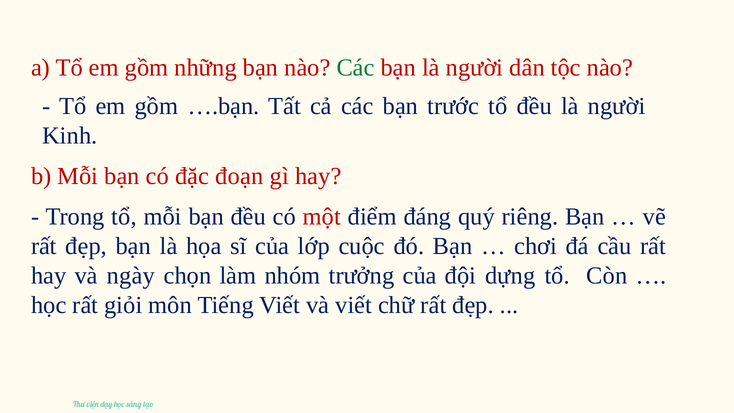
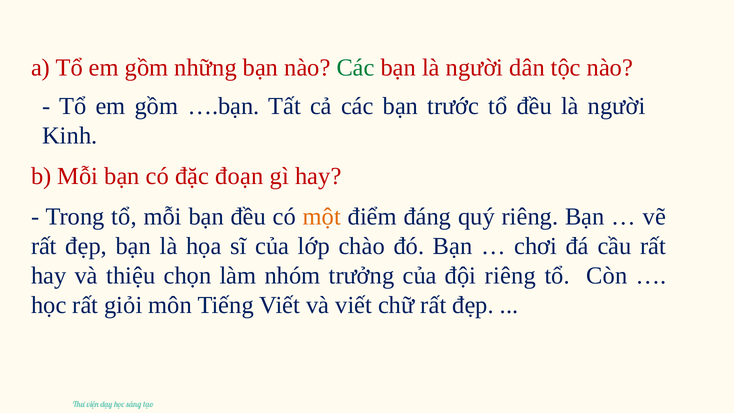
một colour: red -> orange (322, 217)
cuộc: cuộc -> chào (362, 246)
ngày: ngày -> thiệu (131, 276)
đội dựng: dựng -> riêng (510, 276)
